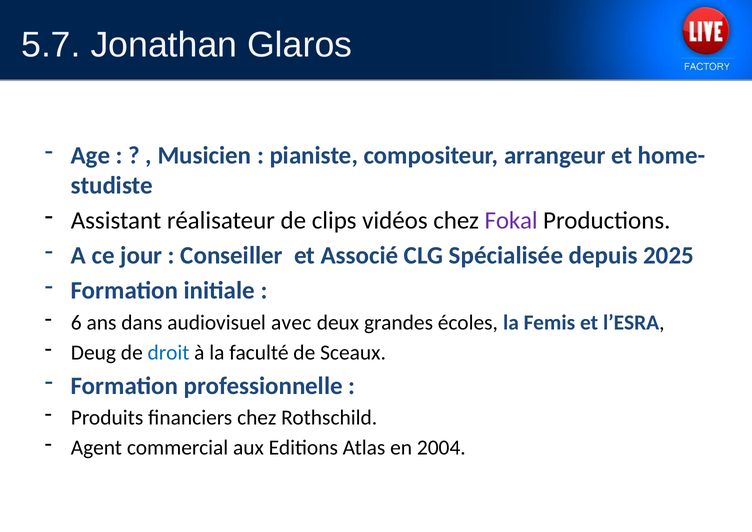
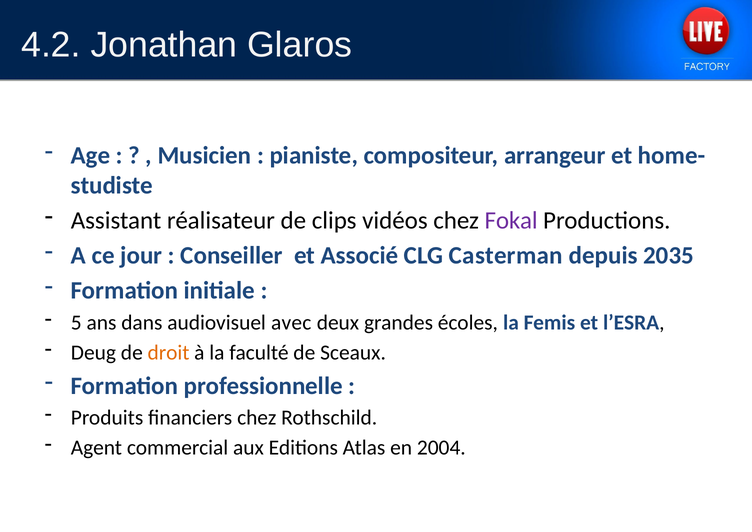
5.7: 5.7 -> 4.2 (51, 45)
Spécialisée: Spécialisée -> Casterman (506, 256)
2025: 2025 -> 2035 (669, 256)
6: 6 -> 5 (76, 322)
droit colour: blue -> orange (169, 352)
